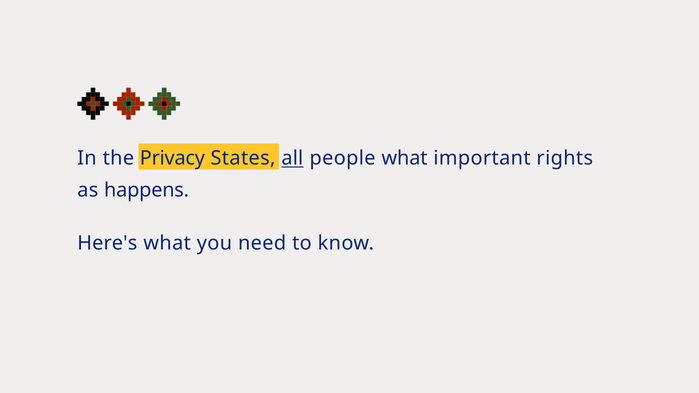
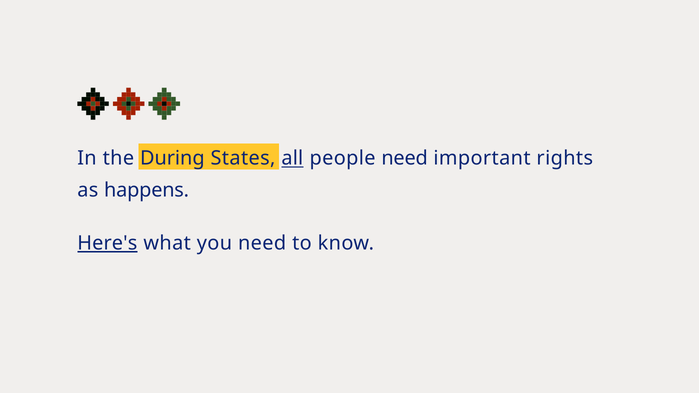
Privacy: Privacy -> During (172, 158)
people what: what -> need (405, 158)
Here's underline: none -> present (107, 243)
